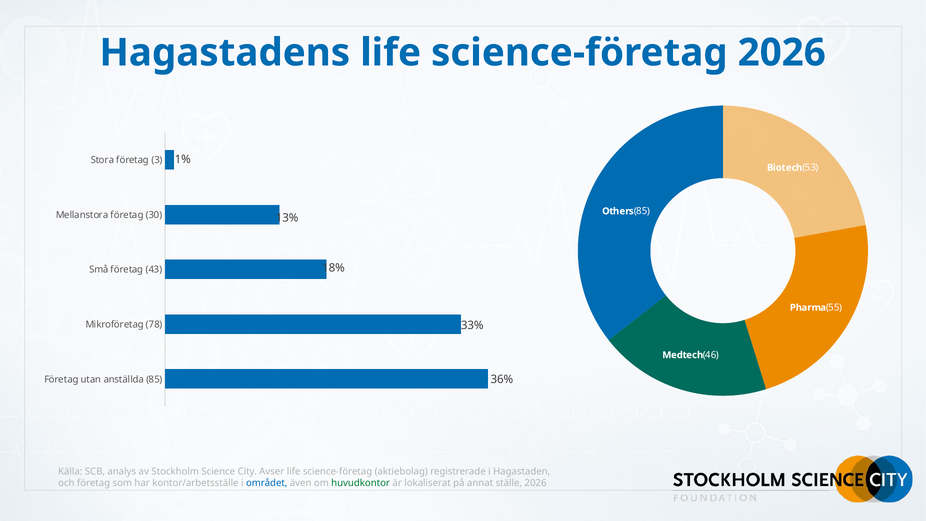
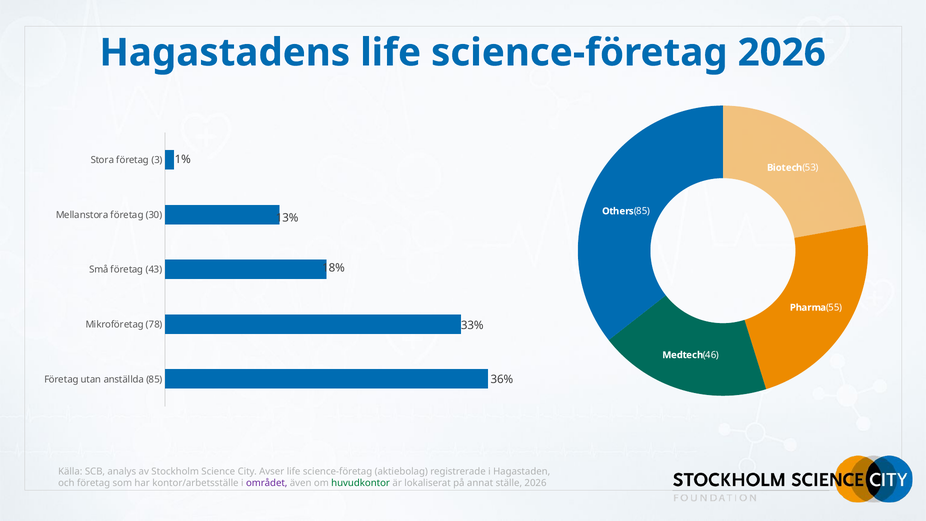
området colour: blue -> purple (267, 483)
